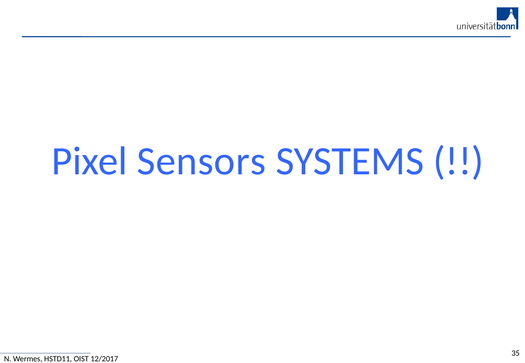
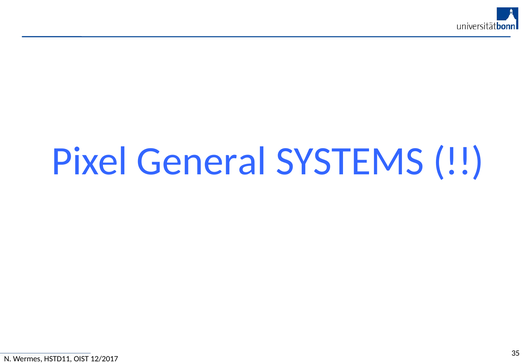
Sensors: Sensors -> General (201, 162)
